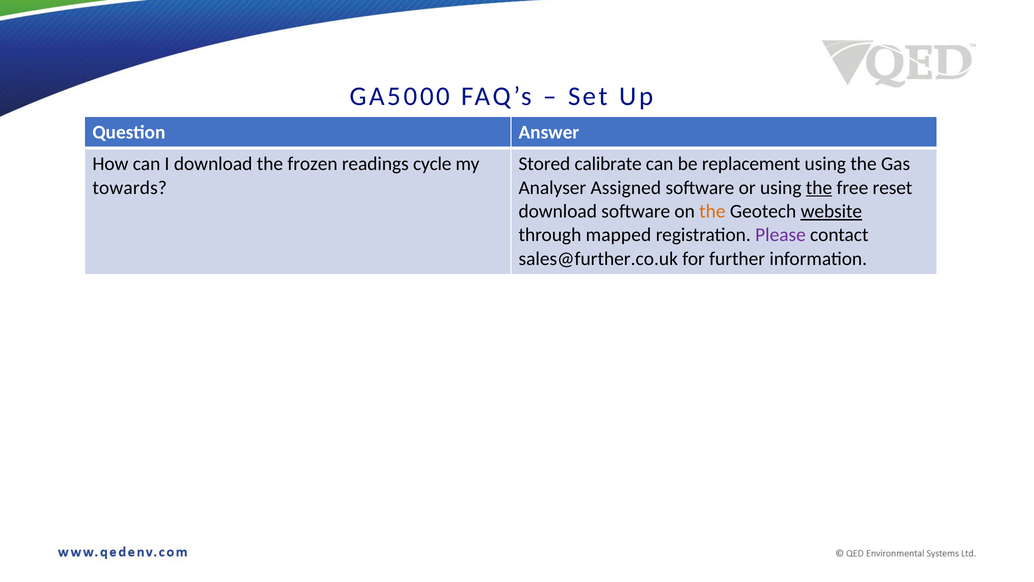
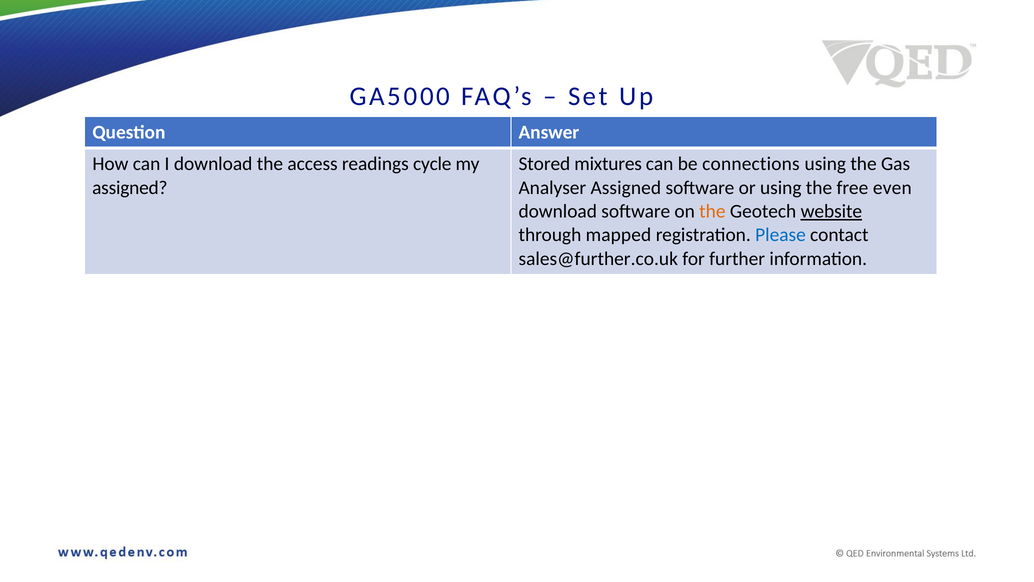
frozen: frozen -> access (313, 164)
calibrate: calibrate -> mixtures (608, 164)
replacement: replacement -> connections (751, 164)
towards: towards -> assigned (130, 188)
the underline: present -> none (819, 188)
reset: reset -> even (892, 188)
Please colour: purple -> blue (780, 235)
